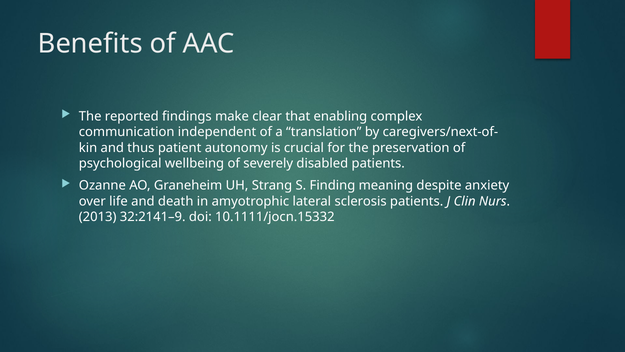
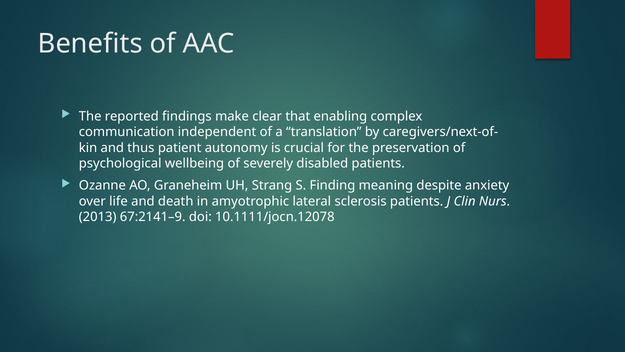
32:2141–9: 32:2141–9 -> 67:2141–9 (153, 217)
10.1111/jocn.15332: 10.1111/jocn.15332 -> 10.1111/jocn.12078 (275, 217)
